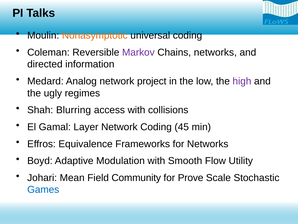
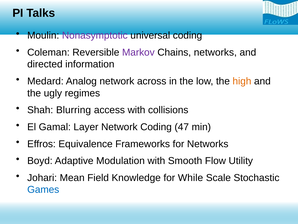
Nonasymptotic colour: orange -> purple (95, 35)
project: project -> across (152, 81)
high colour: purple -> orange (242, 81)
45: 45 -> 47 (182, 127)
Community: Community -> Knowledge (136, 177)
Prove: Prove -> While (190, 177)
